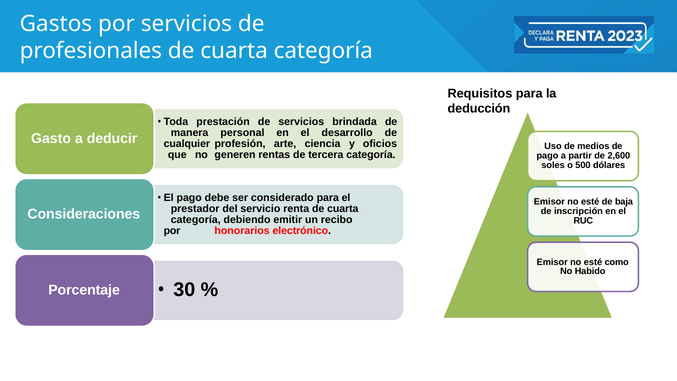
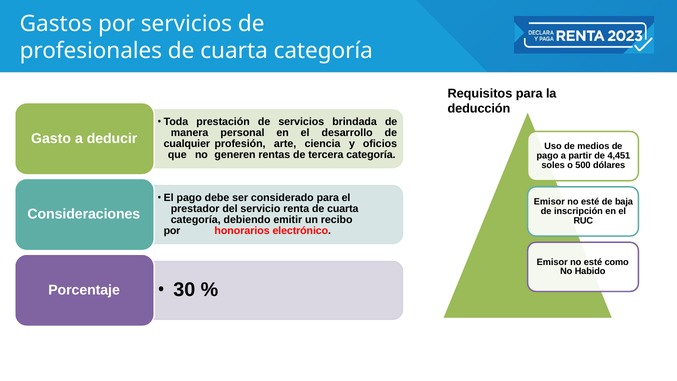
2,600: 2,600 -> 4,451 (619, 156)
